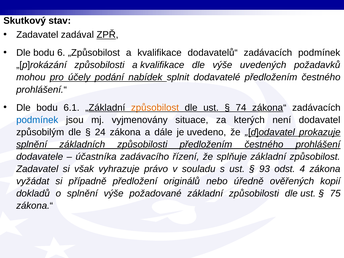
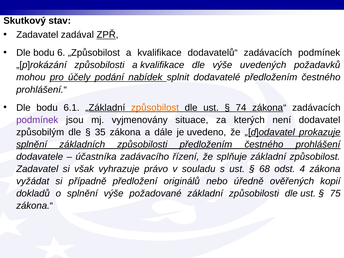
podmínek colour: blue -> purple (37, 120)
24: 24 -> 35 (100, 132)
93: 93 -> 68 (265, 169)
